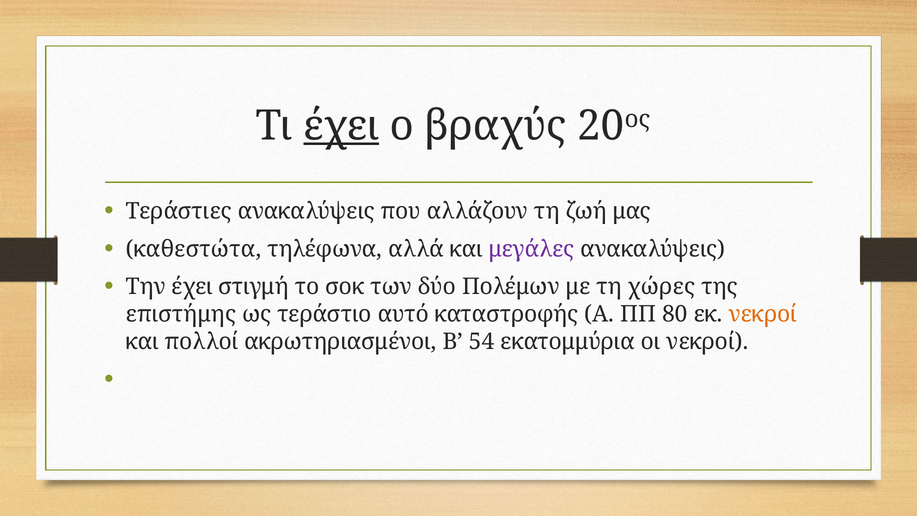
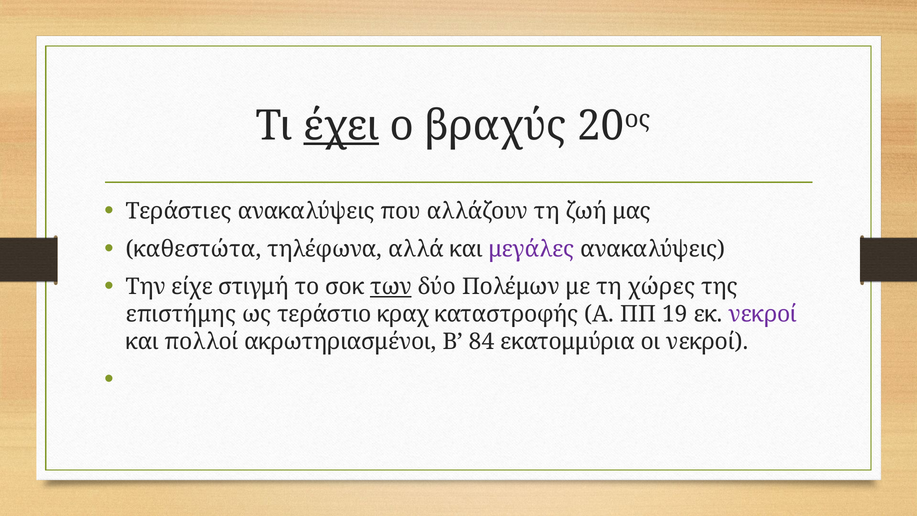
Την έχει: έχει -> είχε (192, 287)
των underline: none -> present (391, 287)
αυτό: αυτό -> κραχ (403, 314)
80: 80 -> 19 (675, 314)
νεκροί colour: orange -> purple (763, 314)
54: 54 -> 84 (482, 342)
